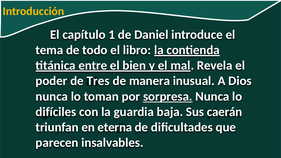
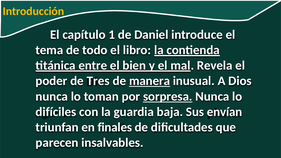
manera underline: none -> present (150, 81)
caerán: caerán -> envían (225, 112)
eterna: eterna -> finales (115, 127)
